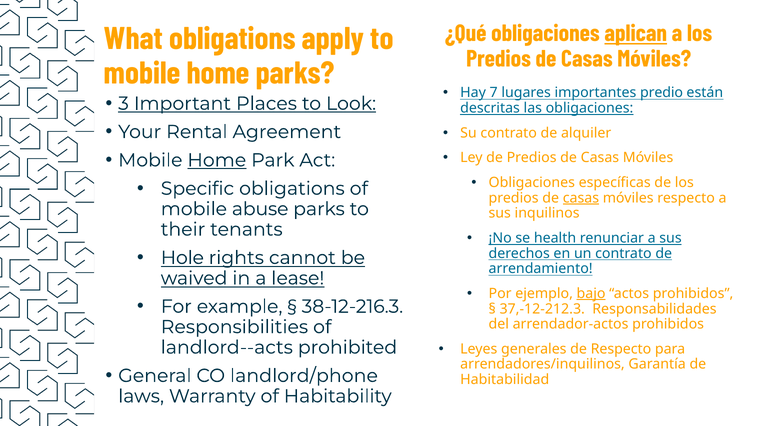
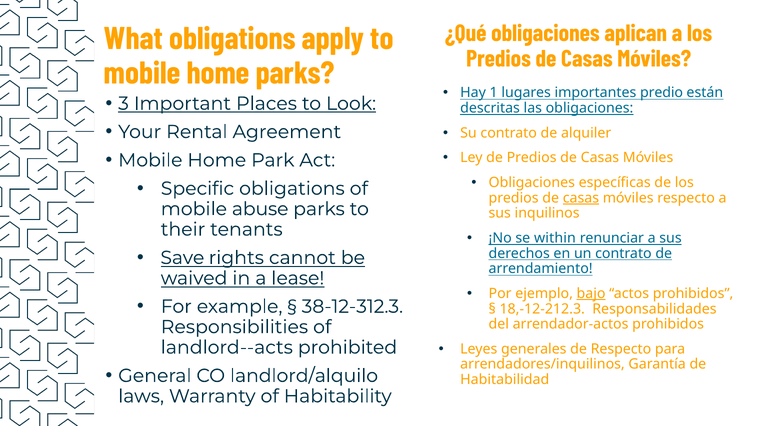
aplican underline: present -> none (636, 33)
7: 7 -> 1 (494, 93)
Home underline: present -> none (217, 160)
health: health -> within (555, 238)
Hole: Hole -> Save (182, 258)
38-12-216.3: 38-12-216.3 -> 38-12-312.3 (352, 306)
37,-12-212.3: 37,-12-212.3 -> 18,-12-212.3 (542, 309)
landlord/phone: landlord/phone -> landlord/alquilo (304, 376)
